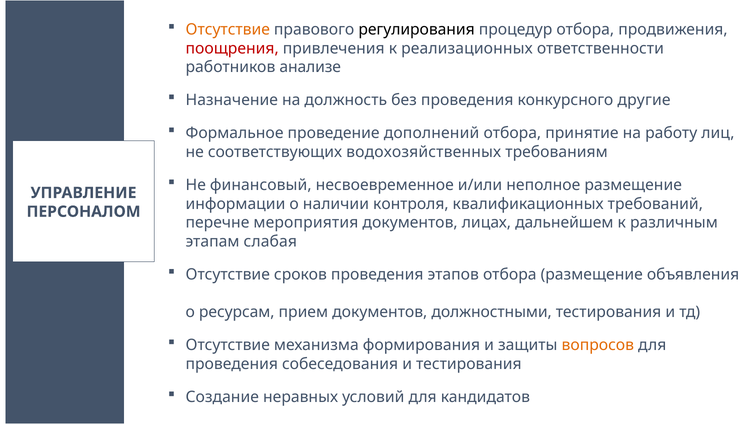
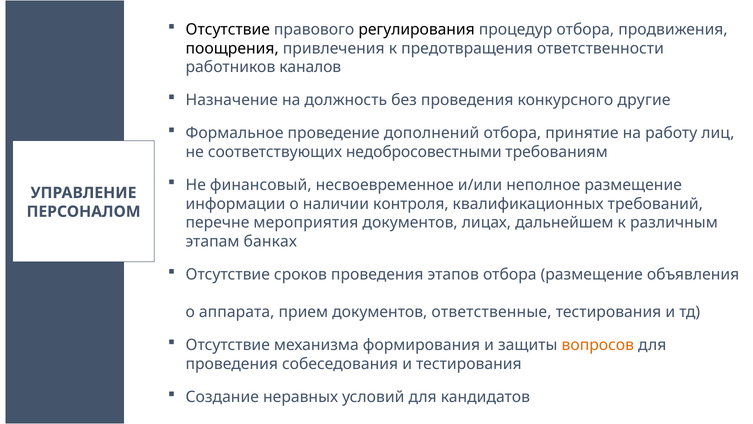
Отсутствие colour: orange -> black (228, 29)
поощрения colour: red -> black (232, 48)
реализационных: реализационных -> предотвращения (467, 48)
анализе: анализе -> каналов (310, 67)
водохозяйственных: водохозяйственных -> недобросовестными (424, 152)
слабая: слабая -> банках (270, 241)
ресурсам: ресурсам -> аппарата (237, 312)
должностными: должностными -> ответственные (491, 312)
